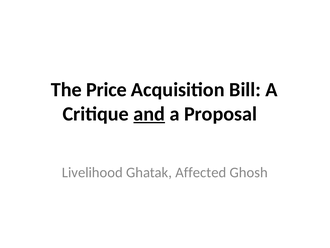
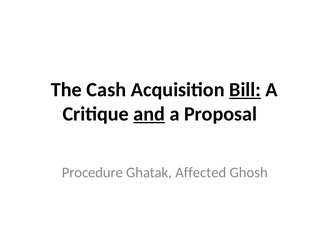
Price: Price -> Cash (106, 89)
Bill underline: none -> present (245, 89)
Livelihood: Livelihood -> Procedure (92, 172)
